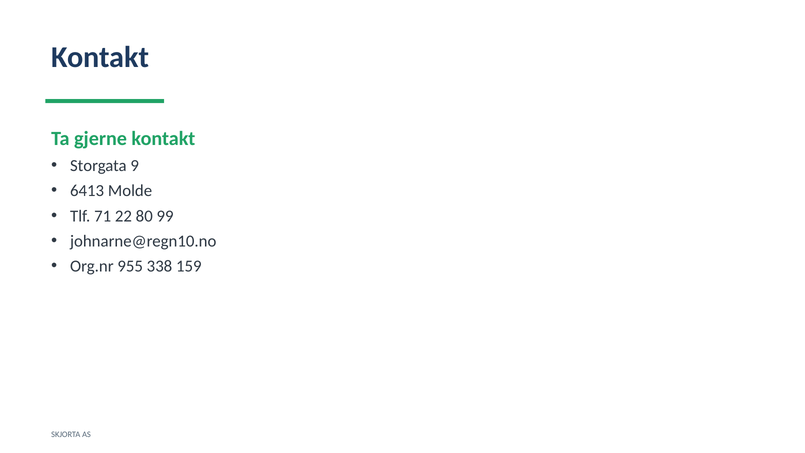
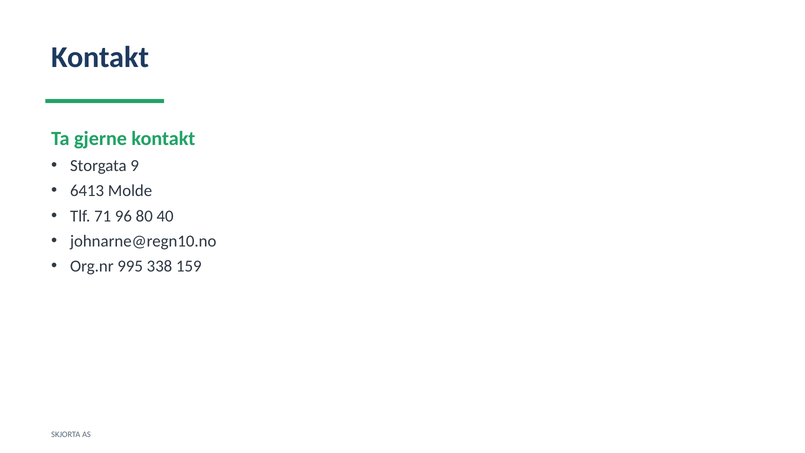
22: 22 -> 96 (123, 216)
99: 99 -> 40 (165, 216)
955: 955 -> 995 (130, 266)
